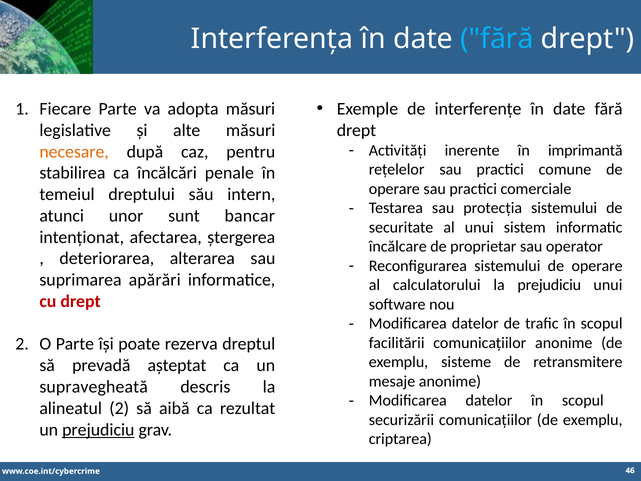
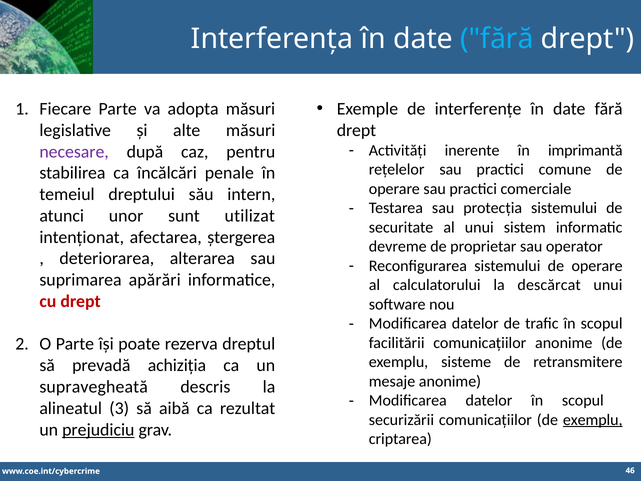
necesare colour: orange -> purple (74, 152)
bancar: bancar -> utilizat (250, 216)
încălcare: încălcare -> devreme (398, 246)
la prejudiciu: prejudiciu -> descărcat (549, 285)
așteptat: așteptat -> achiziția (177, 365)
alineatul 2: 2 -> 3 (119, 408)
exemplu underline: none -> present (593, 420)
